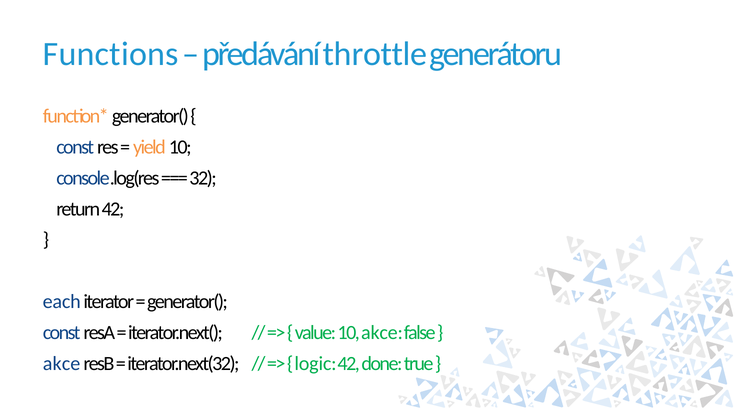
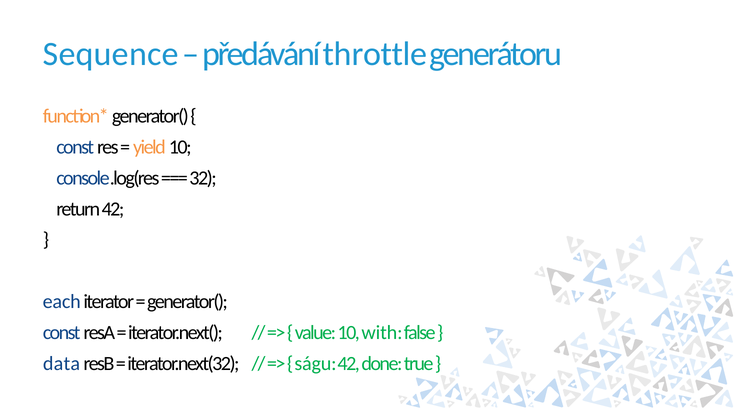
Functions: Functions -> Sequence (111, 54)
10 akce: akce -> with (382, 333)
akce: akce -> data (62, 364)
logic: logic -> ságu (316, 364)
